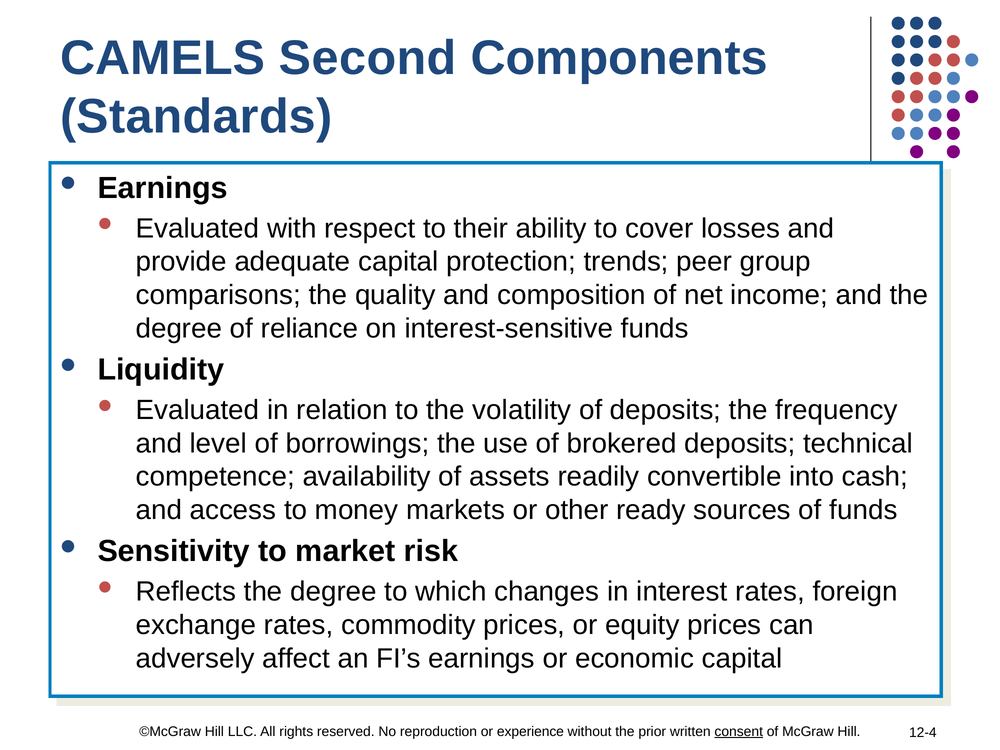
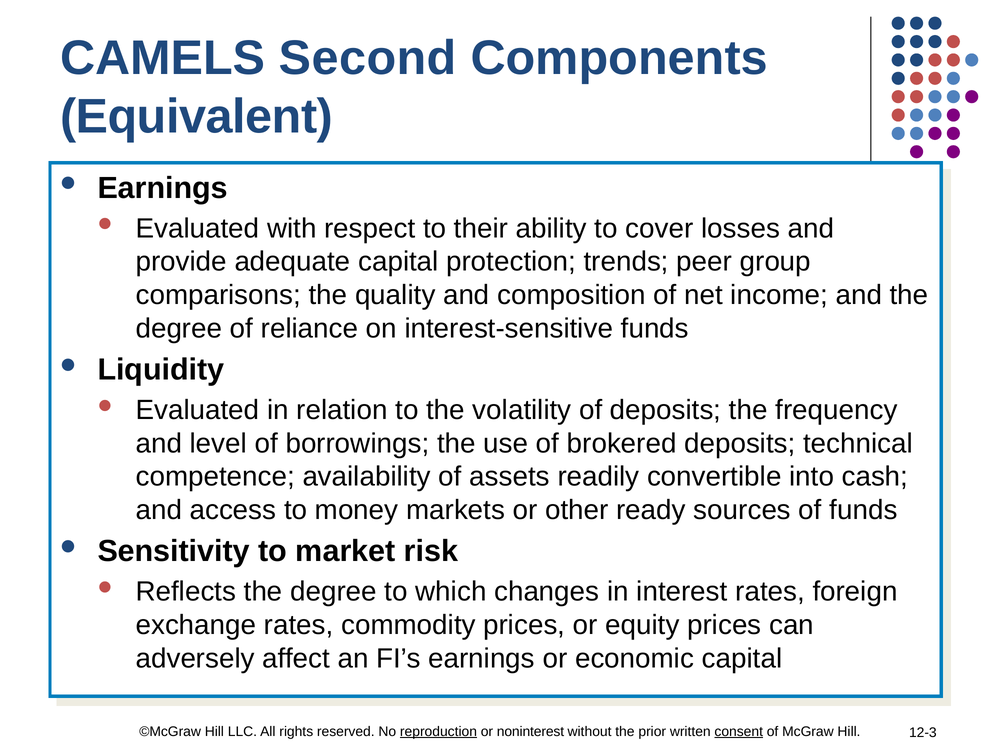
Standards: Standards -> Equivalent (197, 117)
reproduction underline: none -> present (438, 731)
experience: experience -> noninterest (530, 731)
12-4: 12-4 -> 12-3 (923, 733)
